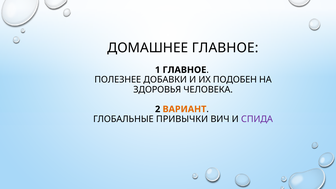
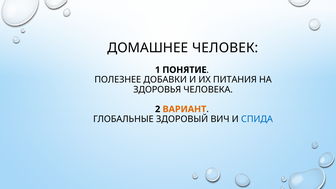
ДОМАШНЕЕ ГЛАВНОЕ: ГЛАВНОЕ -> ЧЕЛОВЕК (225, 48)
1 ГЛАВНОЕ: ГЛАВНОЕ -> ПОНЯТИЕ (185, 70)
ПОДОБЕН: ПОДОБЕН -> ПИТАНИЯ (235, 80)
ПРИВЫЧКИ: ПРИВЫЧКИ -> ЗДОРОВЫЙ (182, 119)
СПИДА colour: purple -> blue (257, 119)
